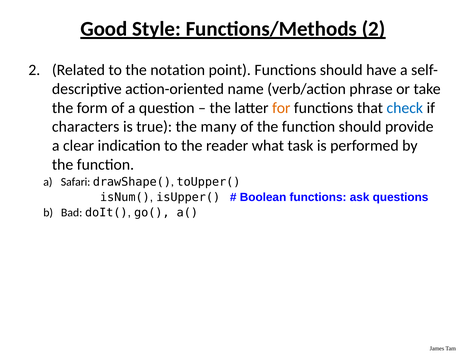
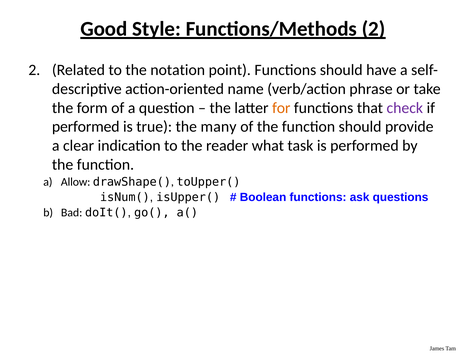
check colour: blue -> purple (405, 108)
characters: characters -> performed (86, 127)
Safari: Safari -> Allow (76, 182)
